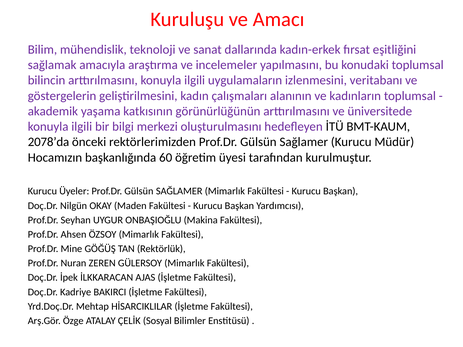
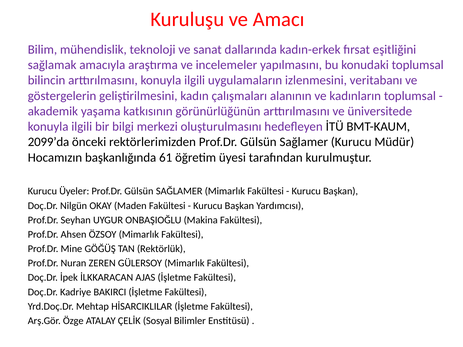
2078’da: 2078’da -> 2099’da (49, 142)
60: 60 -> 61 (166, 158)
